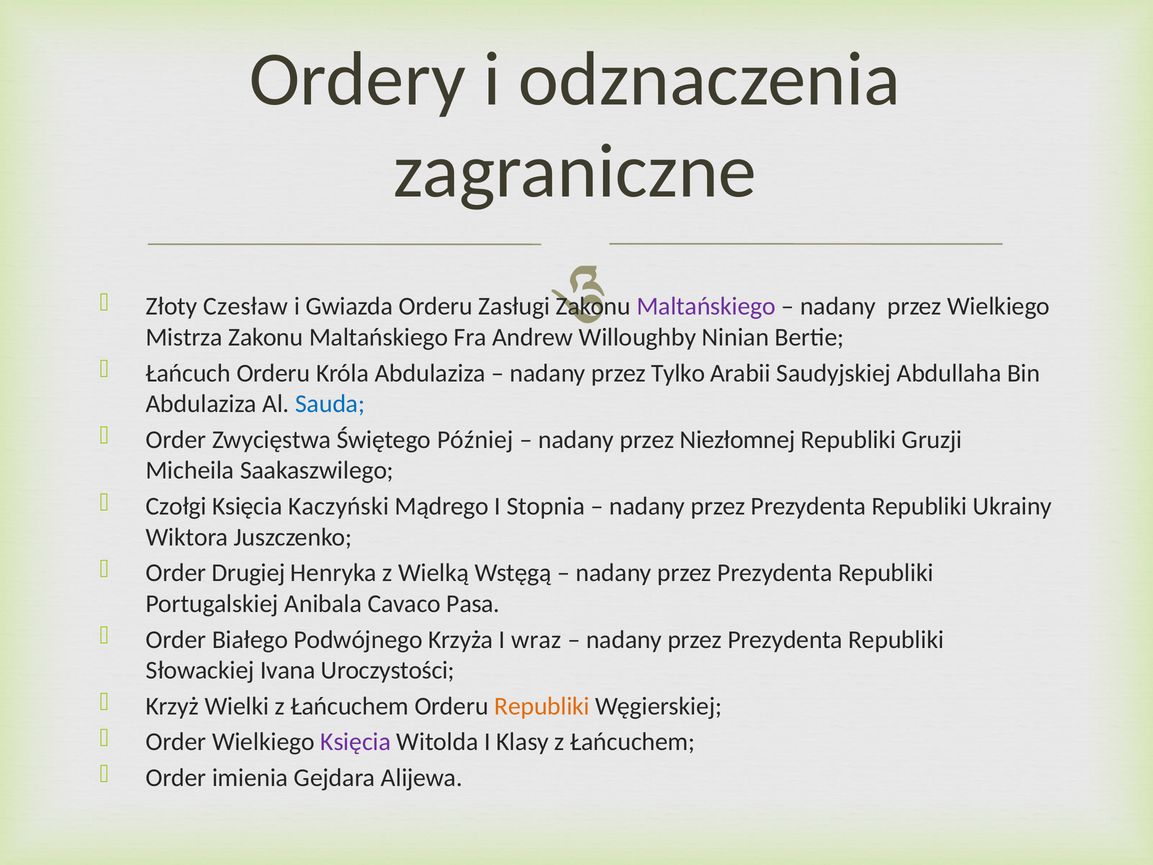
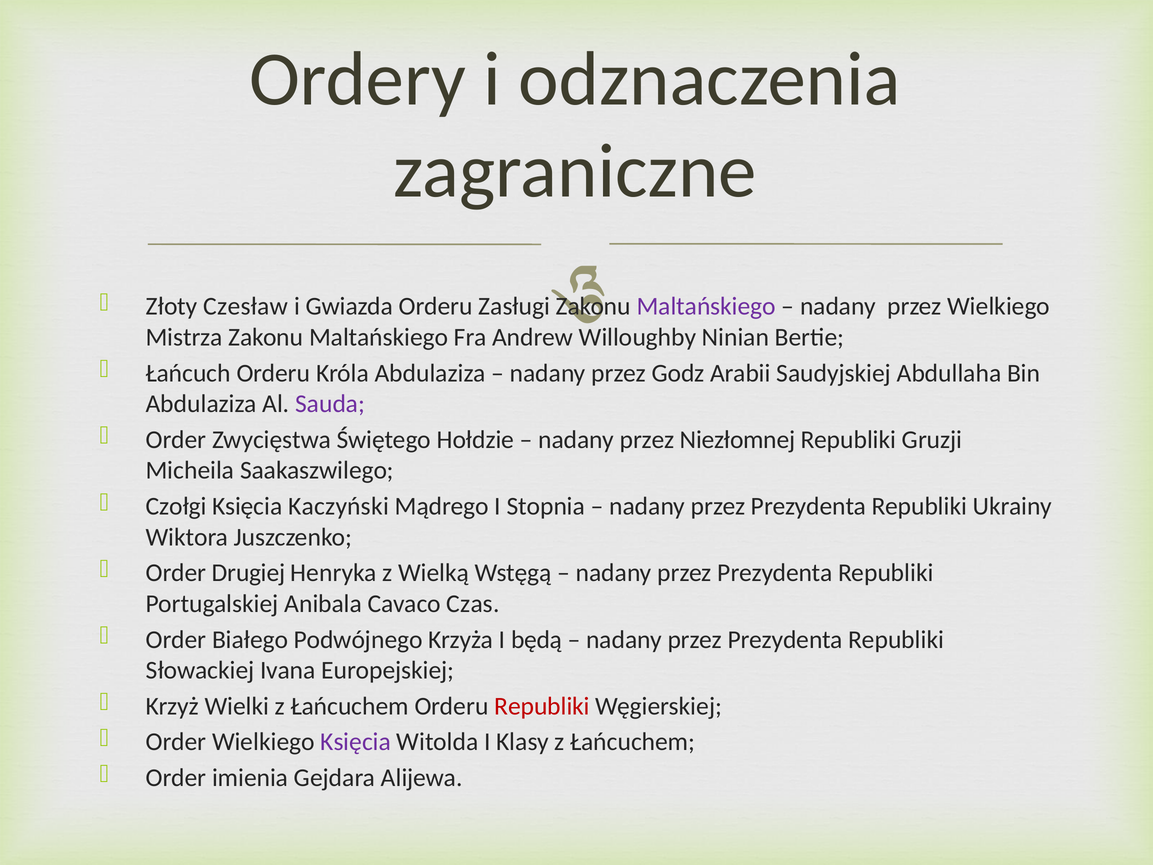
Tylko: Tylko -> Godz (678, 373)
Sauda colour: blue -> purple (330, 404)
Później: Później -> Hołdzie (475, 440)
Pasa: Pasa -> Czas (473, 604)
wraz: wraz -> będą (537, 639)
Uroczystości: Uroczystości -> Europejskiej (388, 670)
Republiki colour: orange -> red (542, 706)
